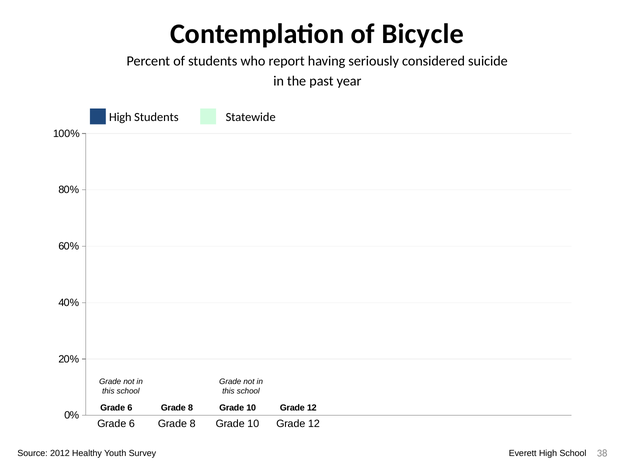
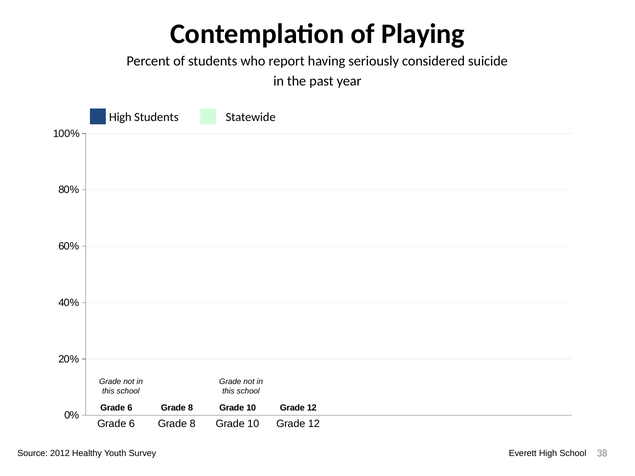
Bicycle: Bicycle -> Playing (423, 34)
